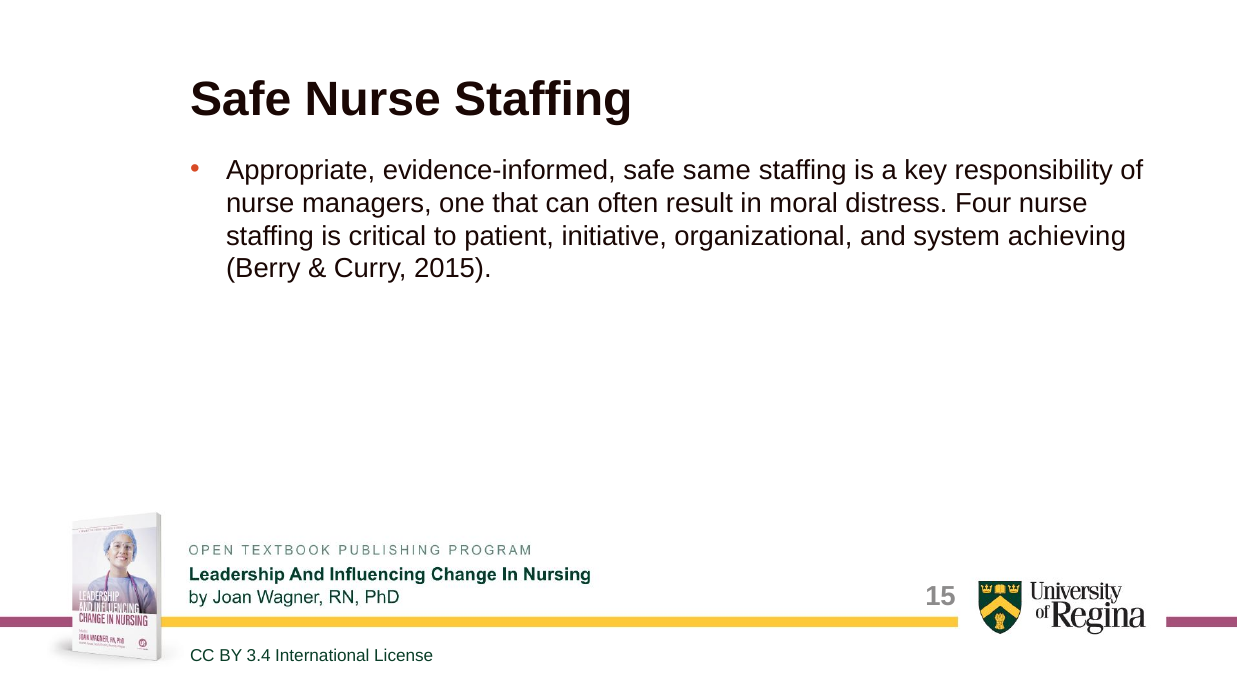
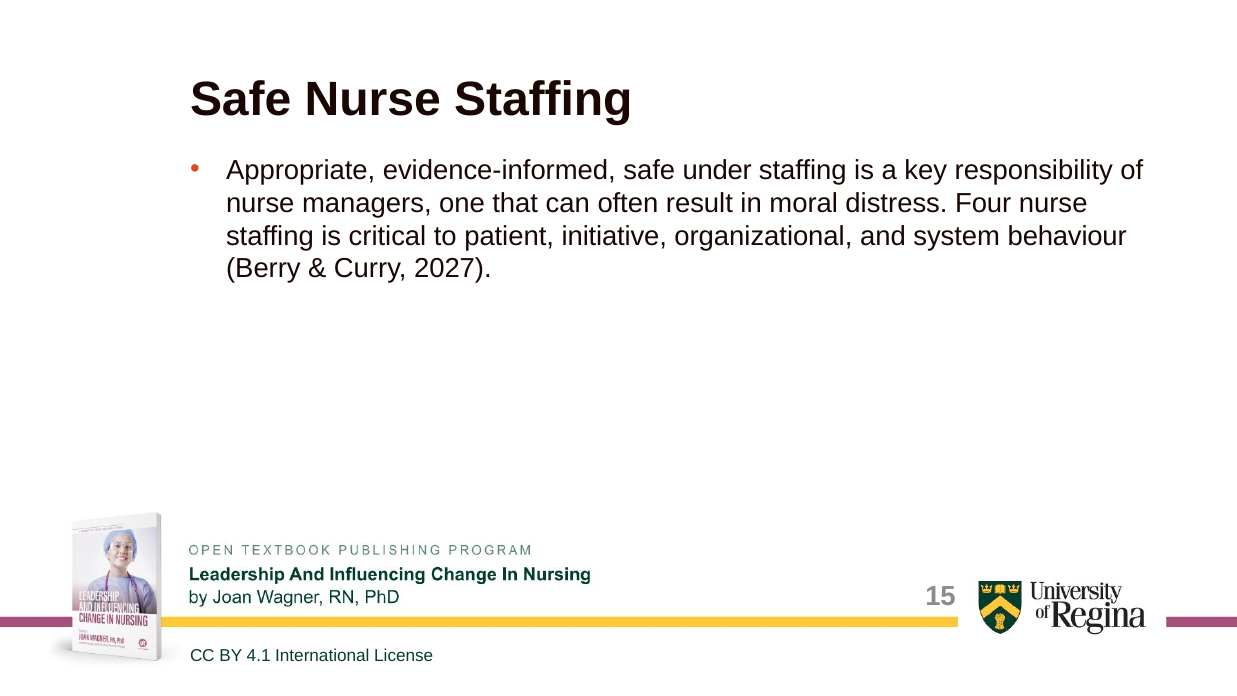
same: same -> under (717, 170)
achieving: achieving -> behaviour (1067, 236)
2015: 2015 -> 2027 (453, 269)
3.4: 3.4 -> 4.1 (259, 656)
